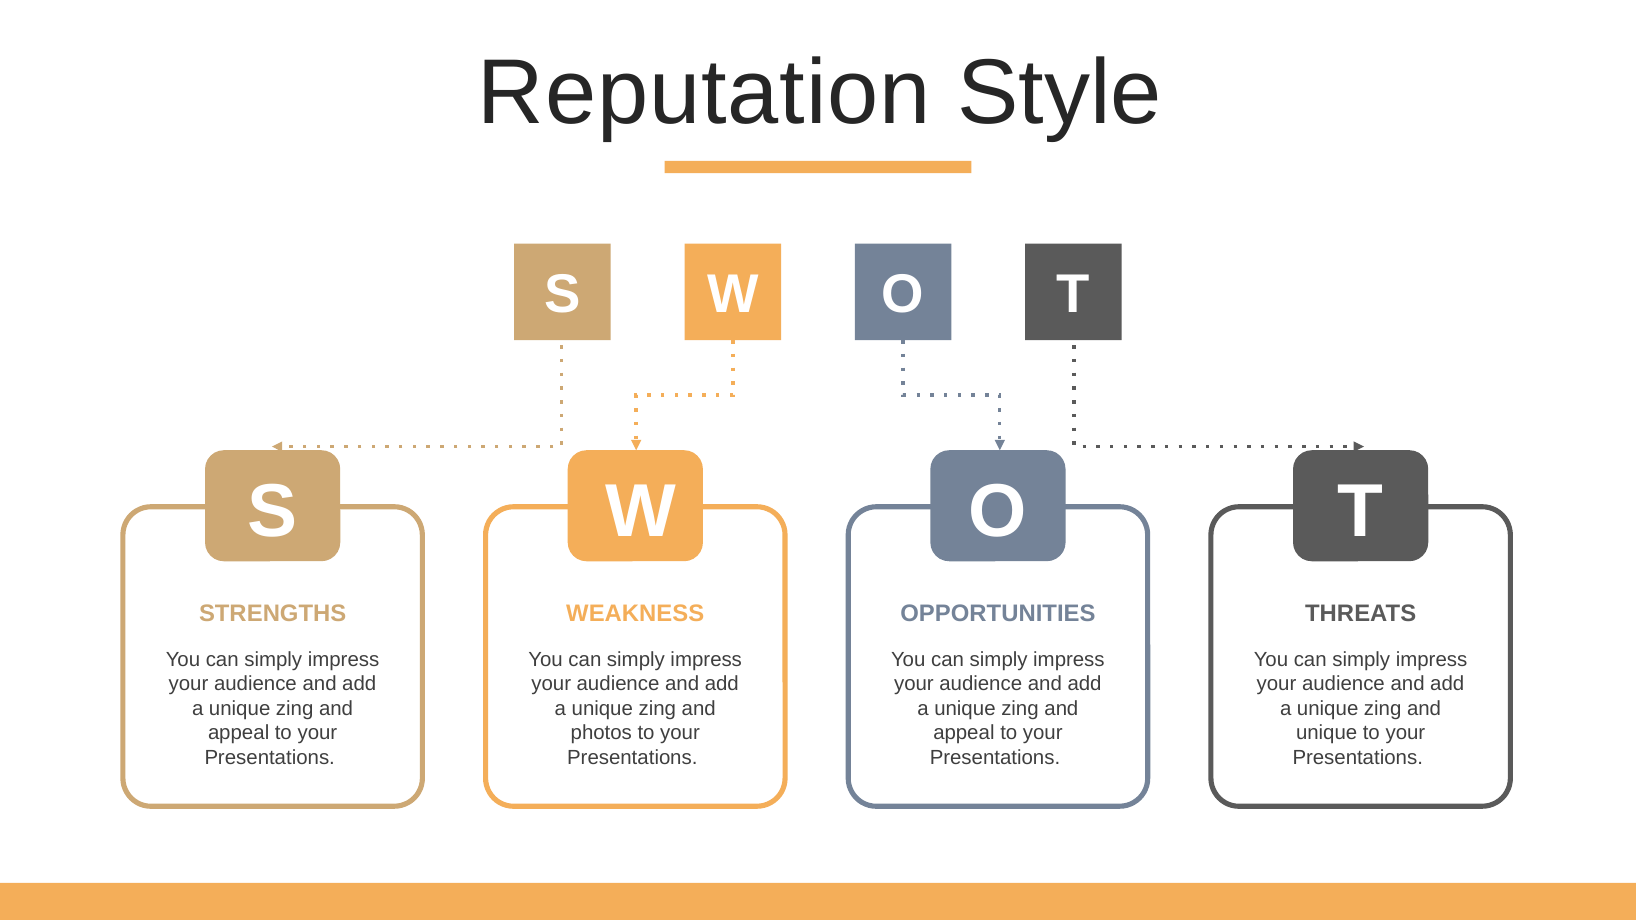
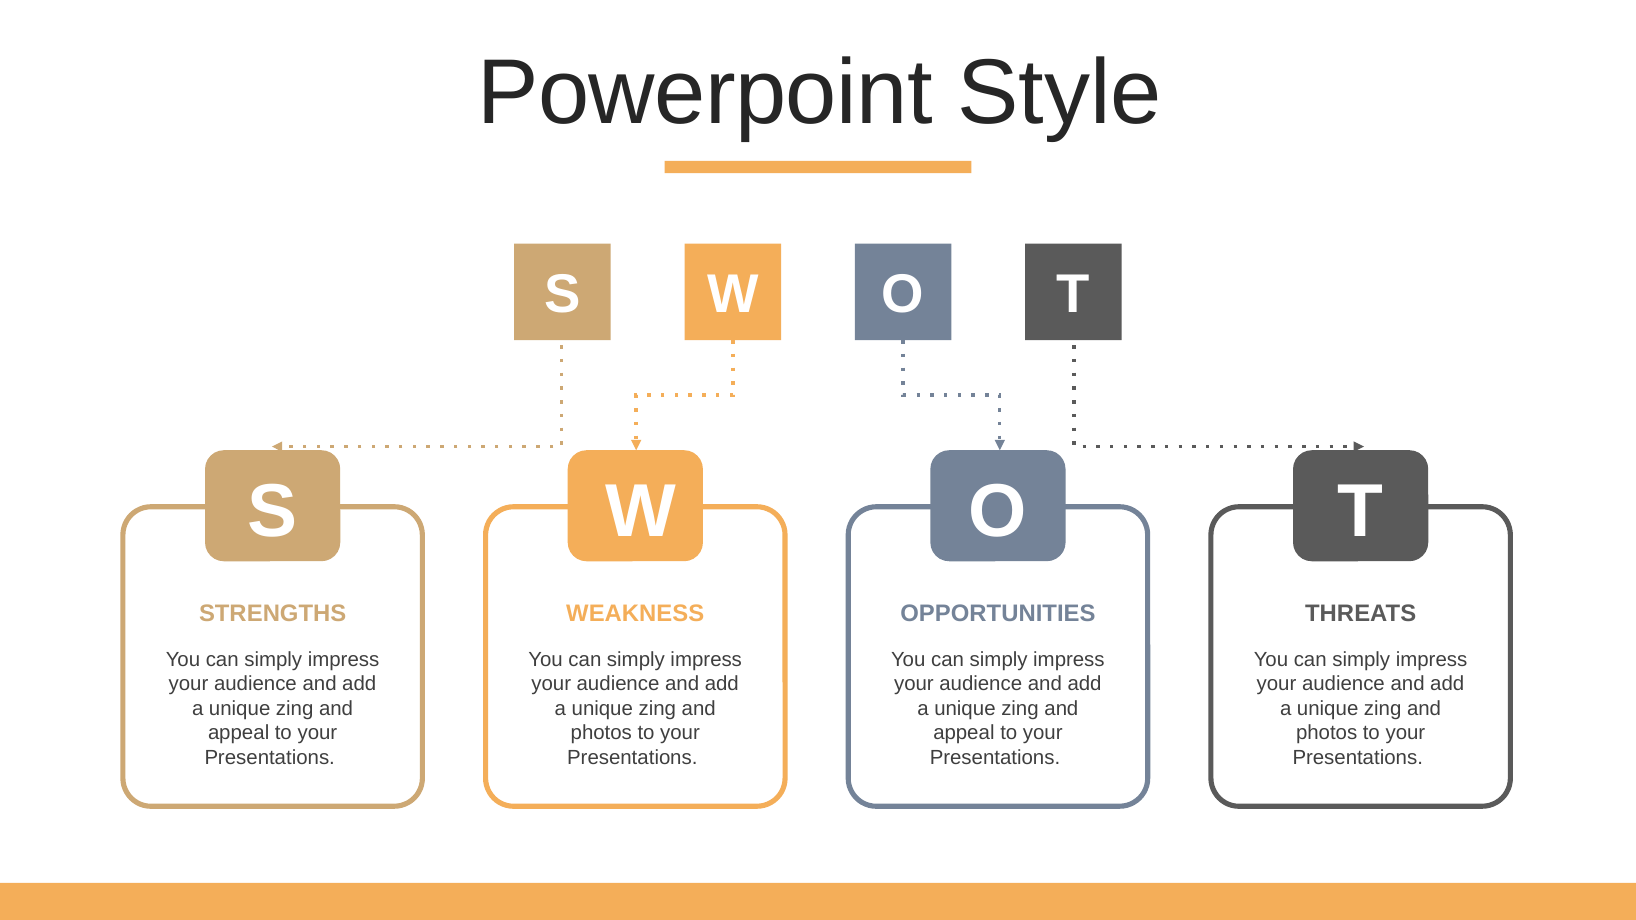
Reputation: Reputation -> Powerpoint (705, 94)
unique: unique -> photos (1327, 733)
